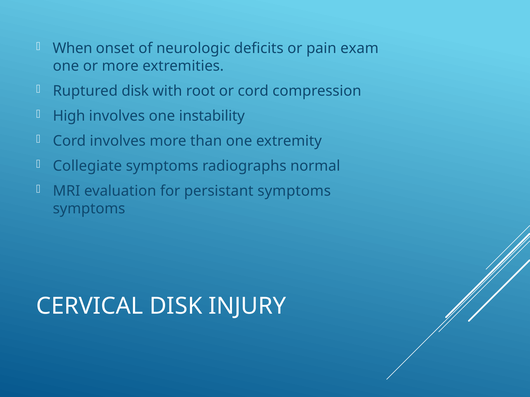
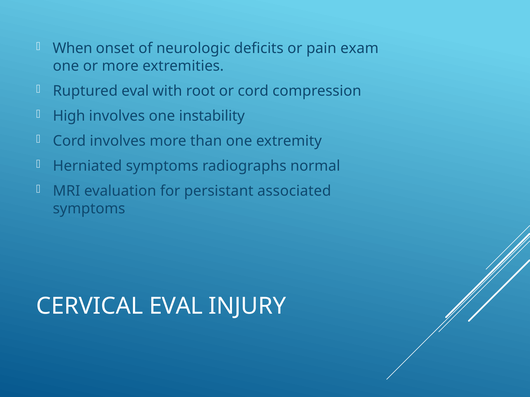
Ruptured disk: disk -> eval (135, 91)
Collegiate: Collegiate -> Herniated (87, 166)
persistant symptoms: symptoms -> associated (294, 191)
CERVICAL DISK: DISK -> EVAL (176, 306)
